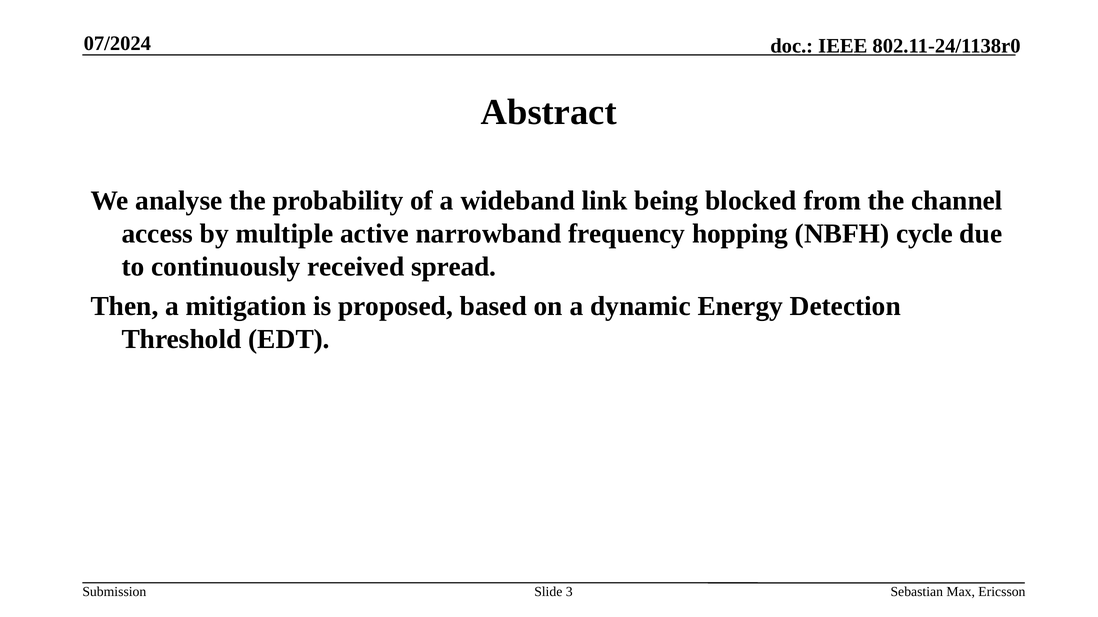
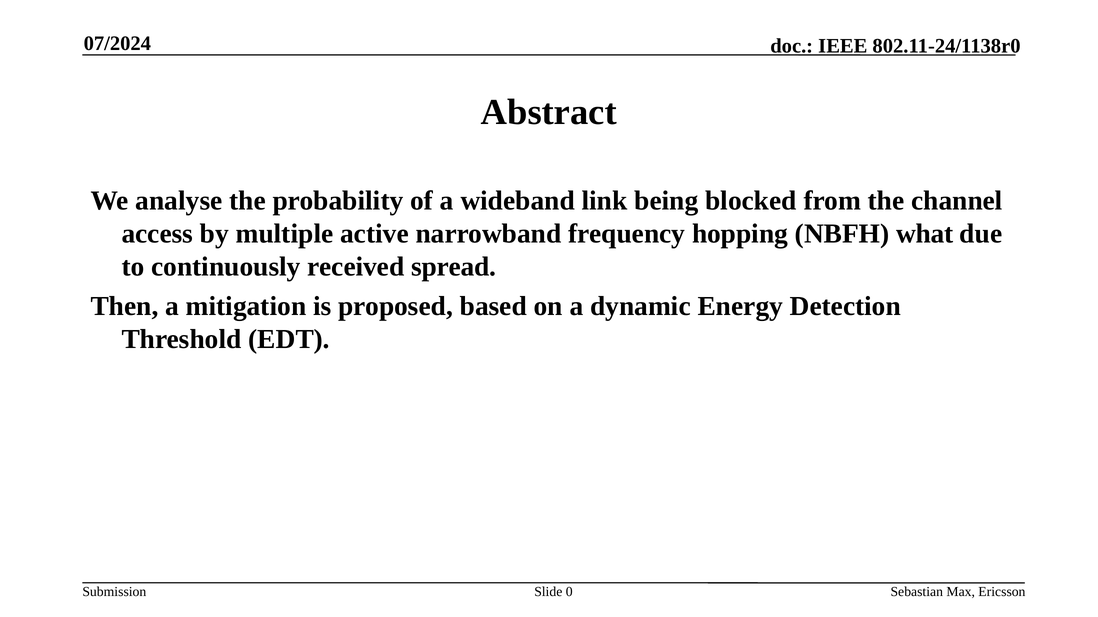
cycle: cycle -> what (925, 234)
3: 3 -> 0 (569, 592)
